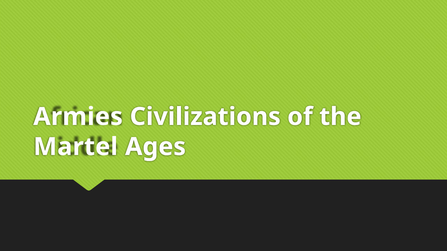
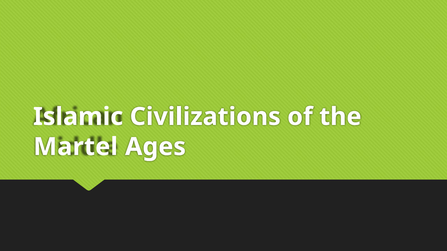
Armies: Armies -> Islamic (78, 117)
